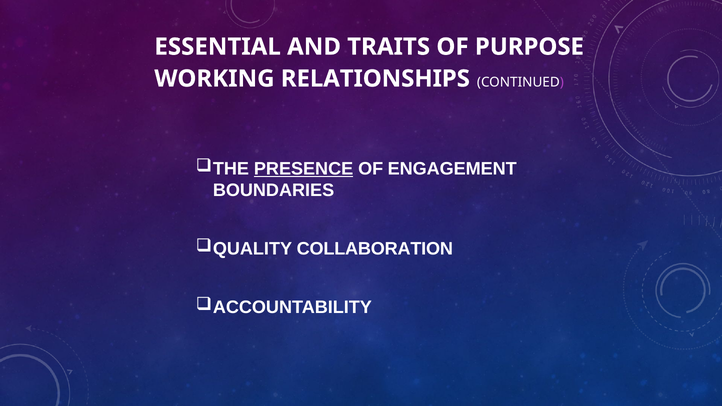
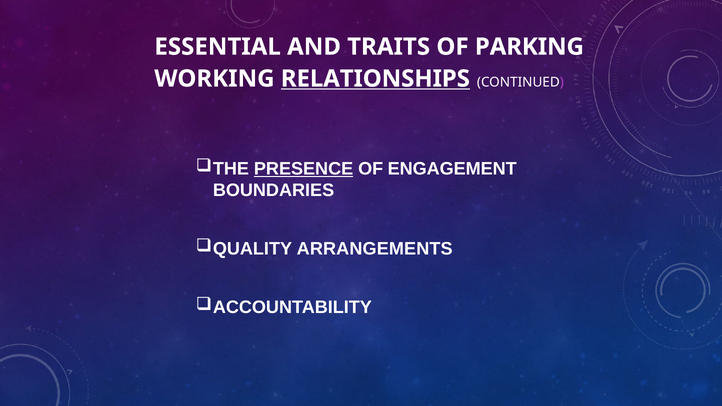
PURPOSE: PURPOSE -> PARKING (529, 47)
RELATIONSHIPS underline: none -> present (375, 79)
COLLABORATION: COLLABORATION -> ARRANGEMENTS (375, 249)
